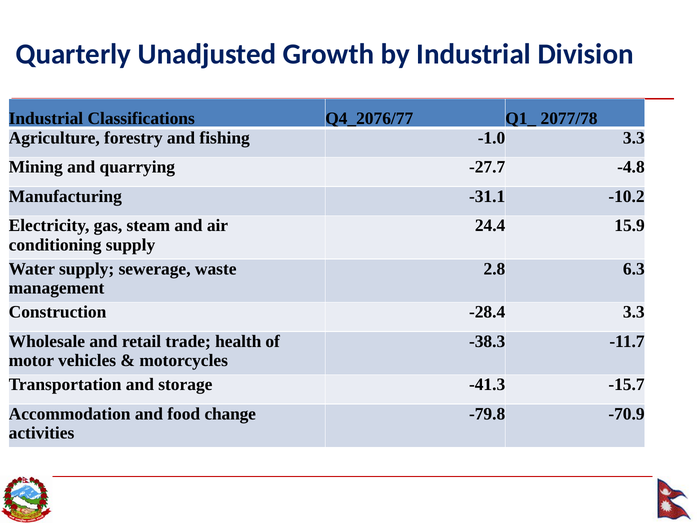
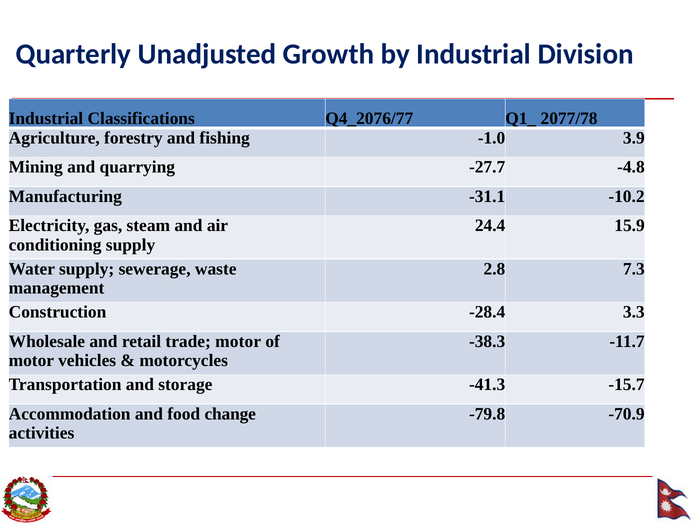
-1.0 3.3: 3.3 -> 3.9 (634, 138)
6.3: 6.3 -> 7.3 (634, 269)
trade health: health -> motor (238, 341)
